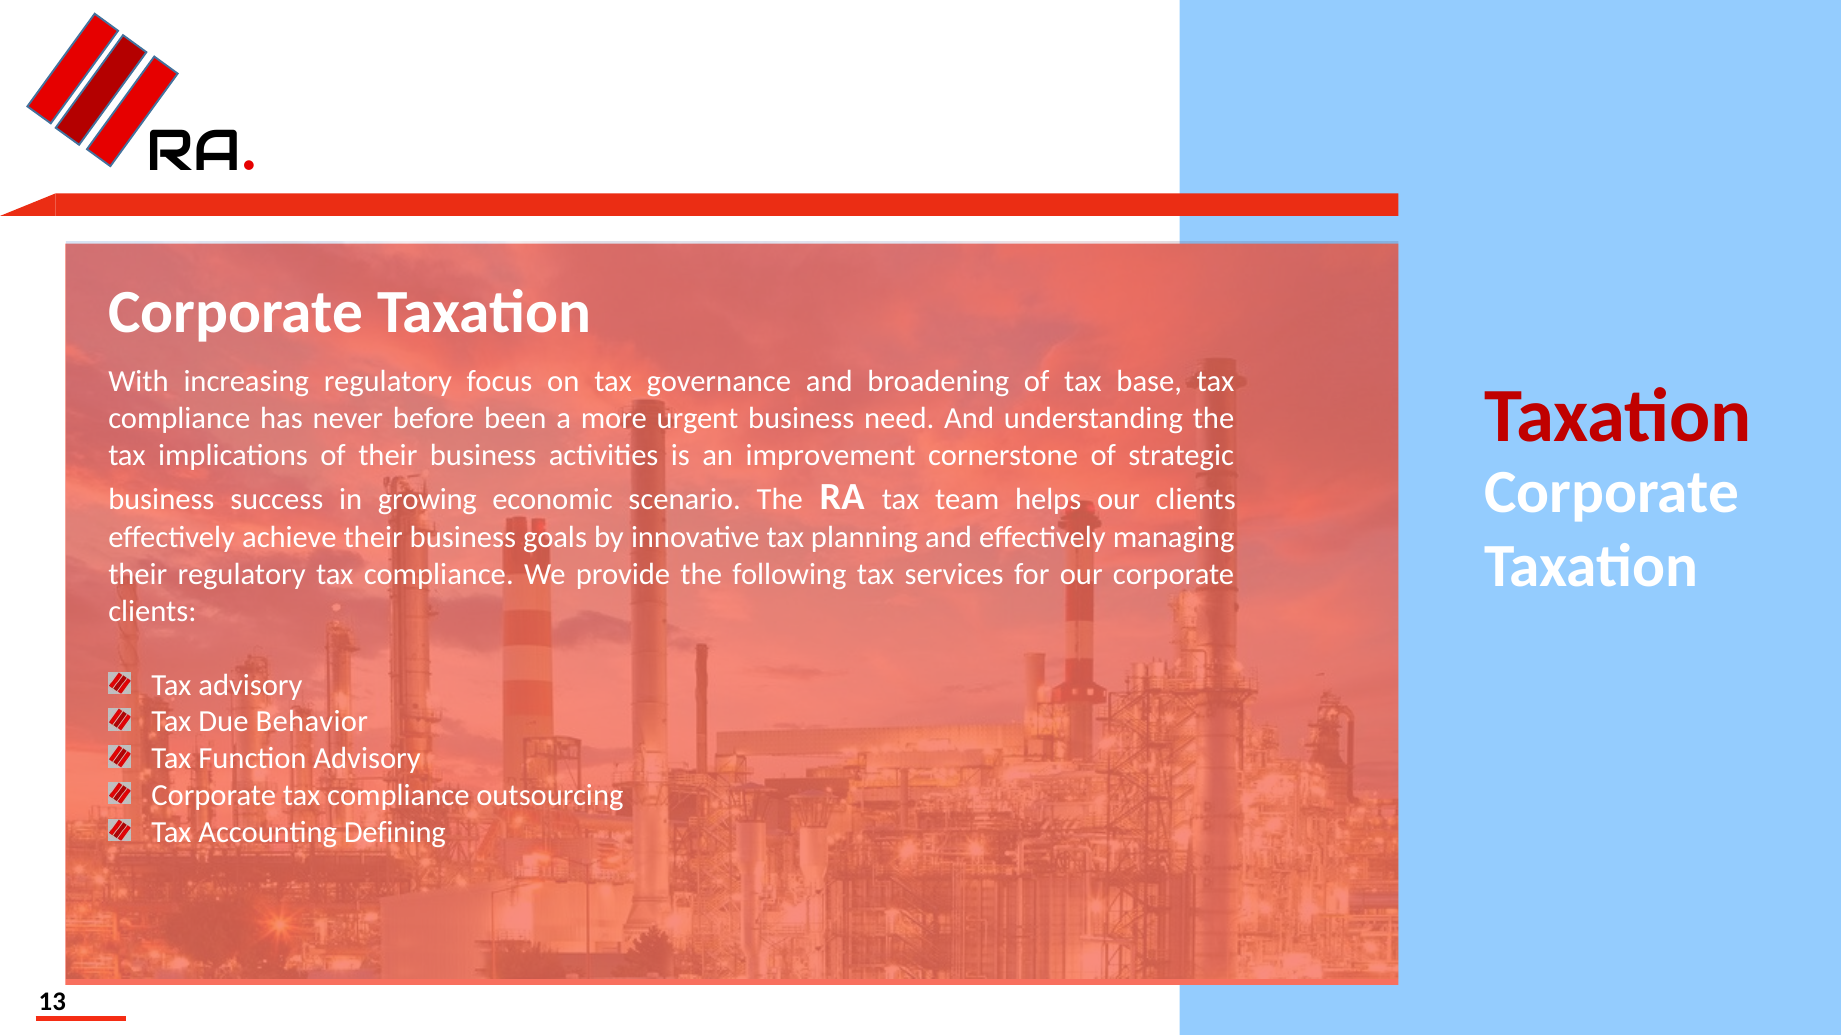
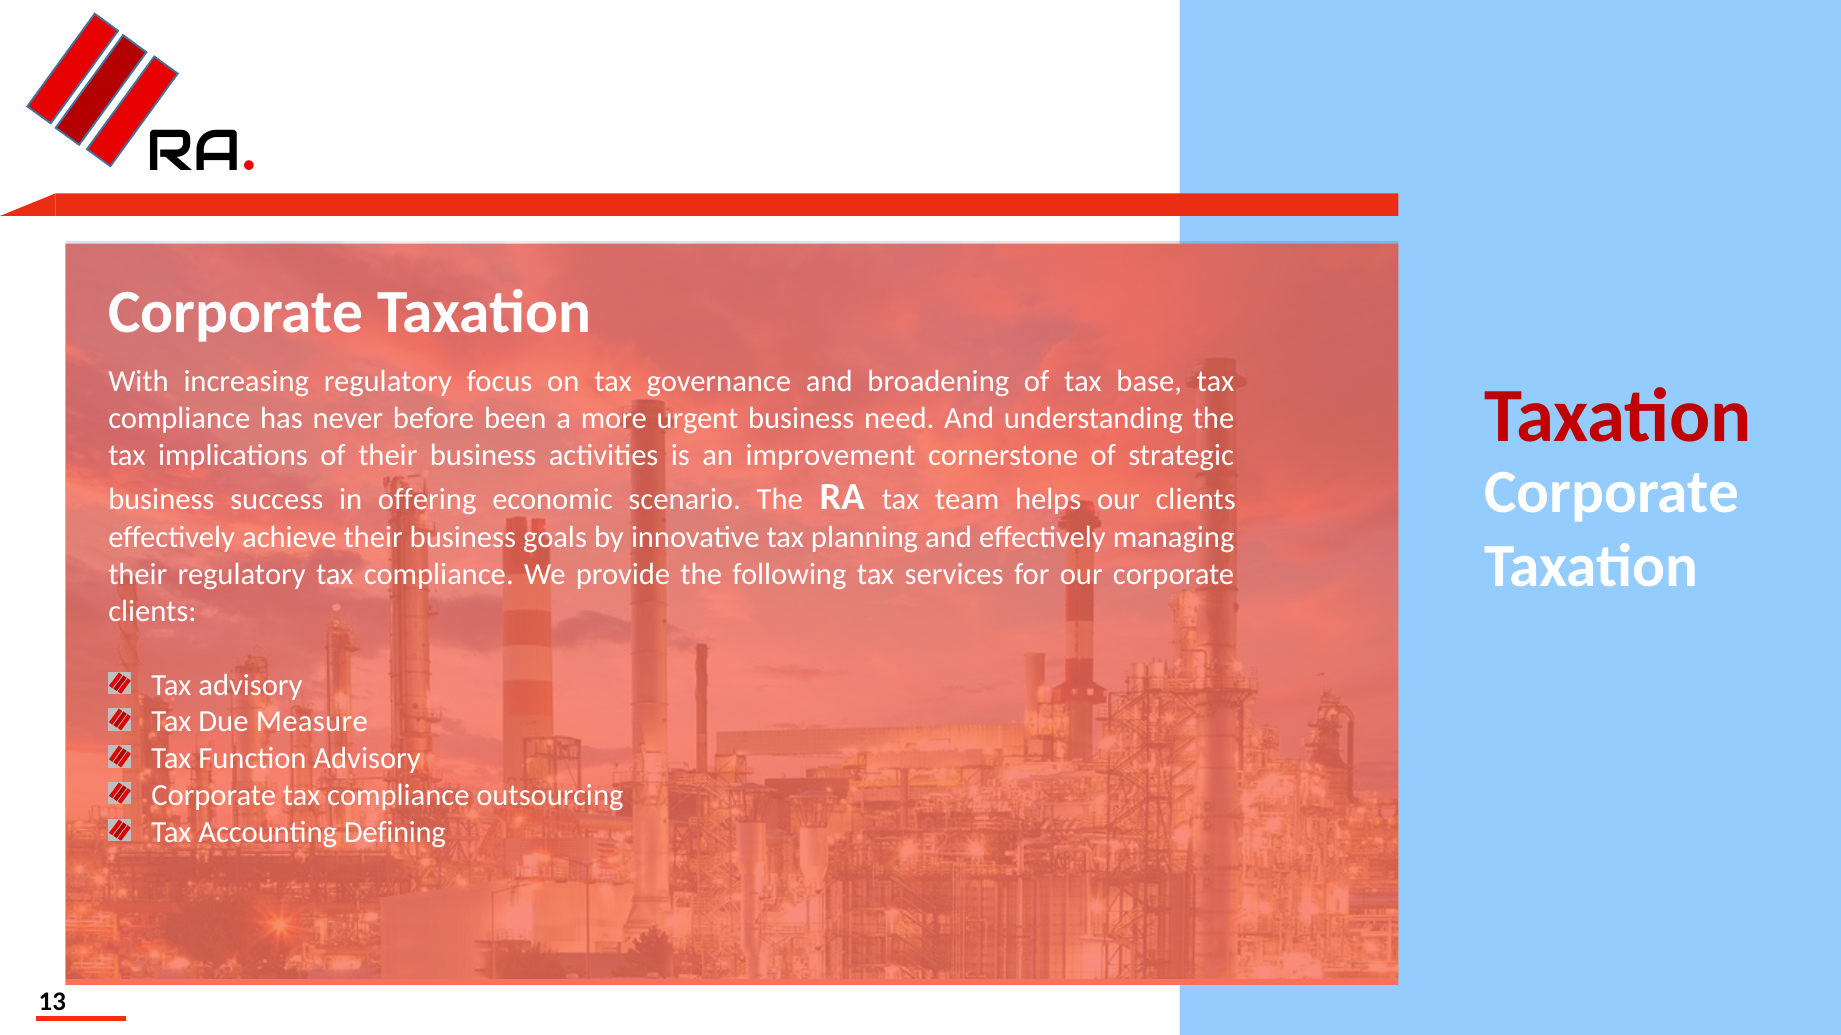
growing: growing -> offering (427, 500)
Behavior: Behavior -> Measure (312, 722)
